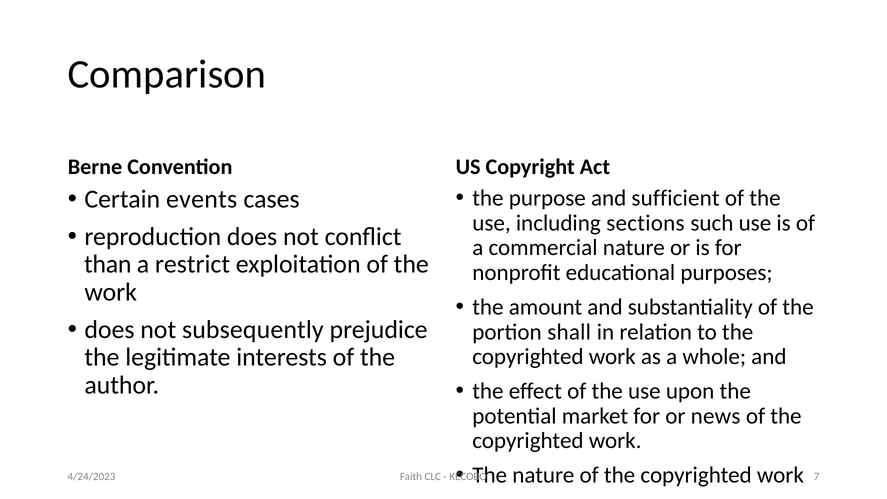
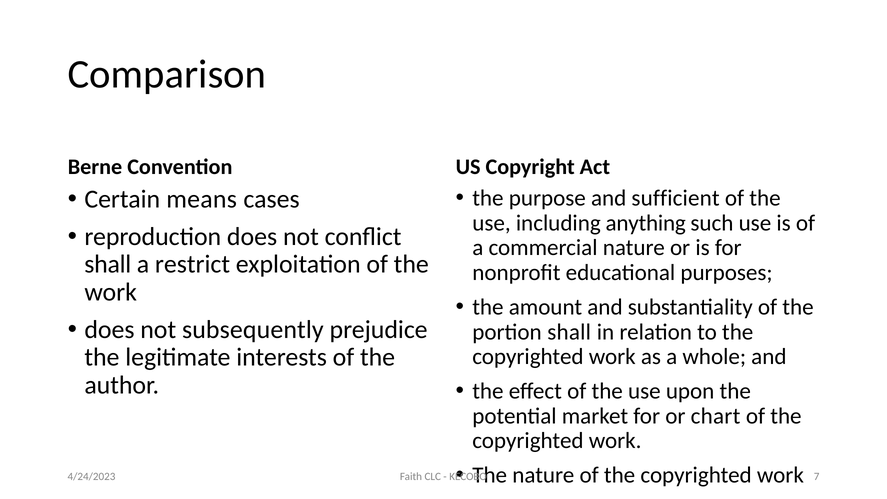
events: events -> means (202, 199)
sections: sections -> anything (646, 223)
than: than -> shall (108, 264)
news: news -> chart (716, 416)
